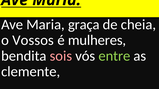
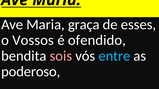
cheia: cheia -> esses (138, 25)
mulheres: mulheres -> ofendido (97, 40)
entre colour: light green -> light blue (114, 56)
clemente: clemente -> poderoso (31, 72)
